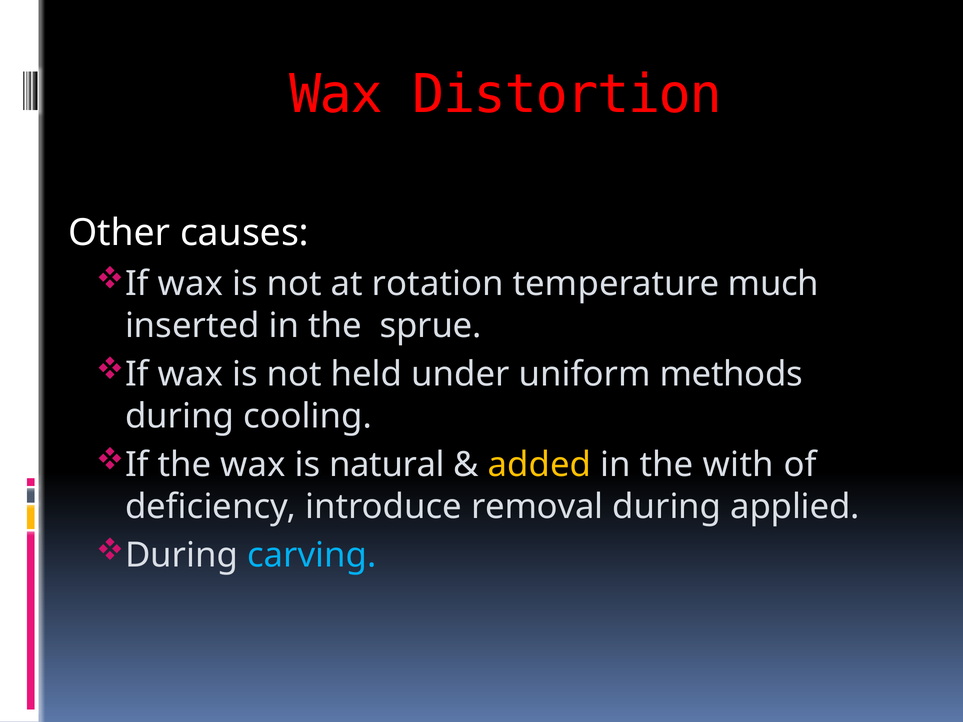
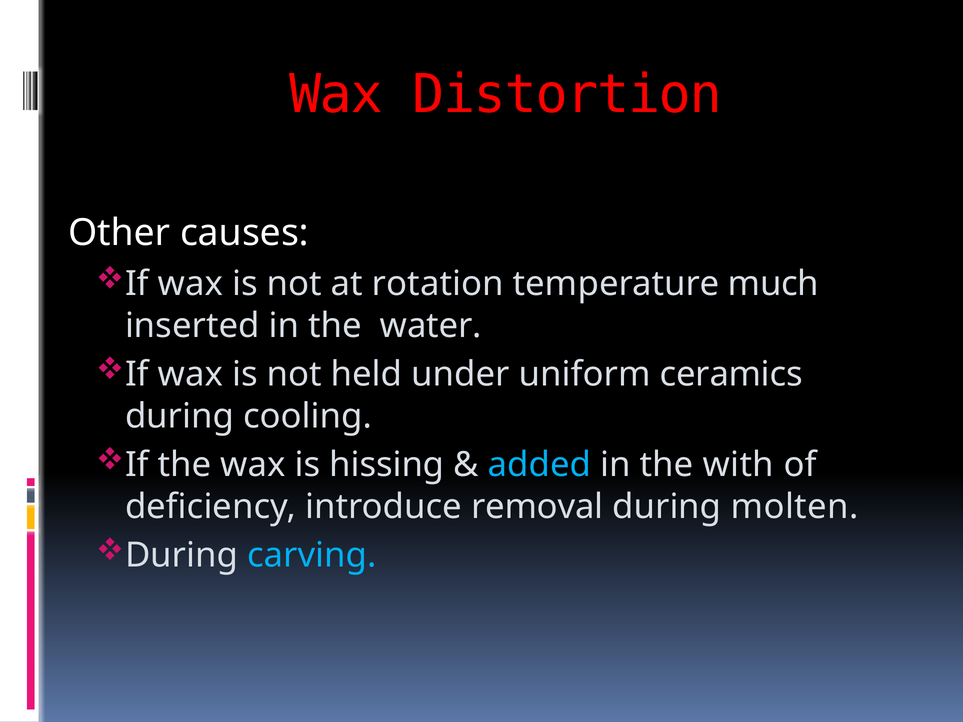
sprue: sprue -> water (431, 326)
methods: methods -> ceramics (731, 374)
natural: natural -> hissing (387, 465)
added colour: yellow -> light blue (539, 465)
applied: applied -> molten (795, 507)
